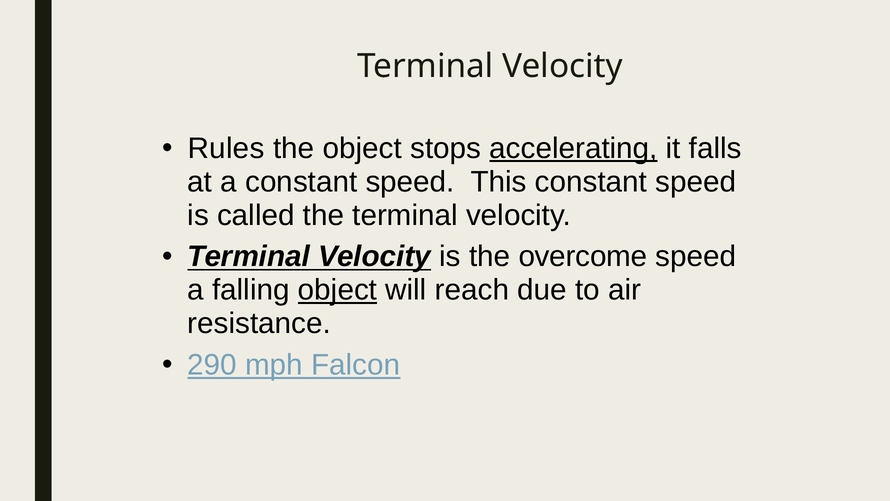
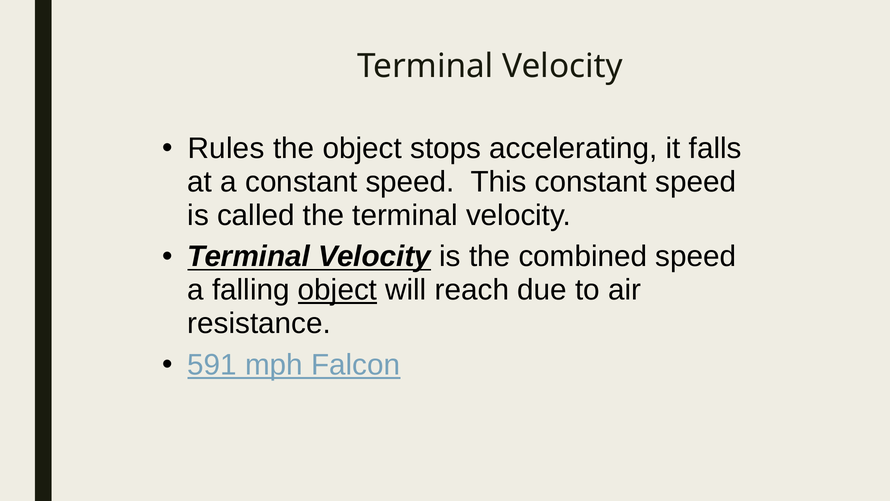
accelerating underline: present -> none (573, 148)
overcome: overcome -> combined (583, 256)
290: 290 -> 591 (212, 365)
